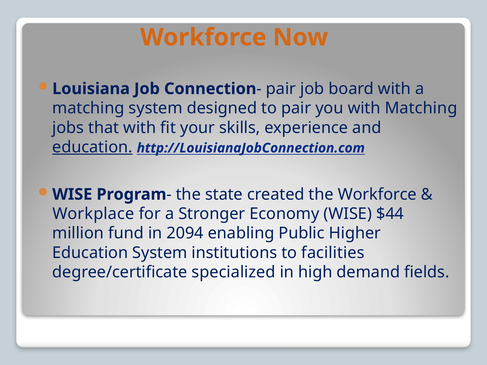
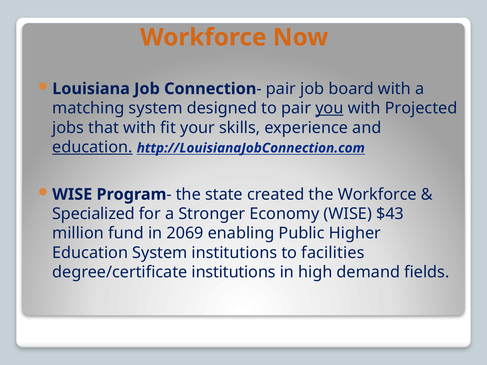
you underline: none -> present (329, 108)
with Matching: Matching -> Projected (421, 108)
Workplace: Workplace -> Specialized (93, 214)
$44: $44 -> $43 (390, 214)
2094: 2094 -> 2069 (185, 233)
degree/certificate specialized: specialized -> institutions (234, 272)
